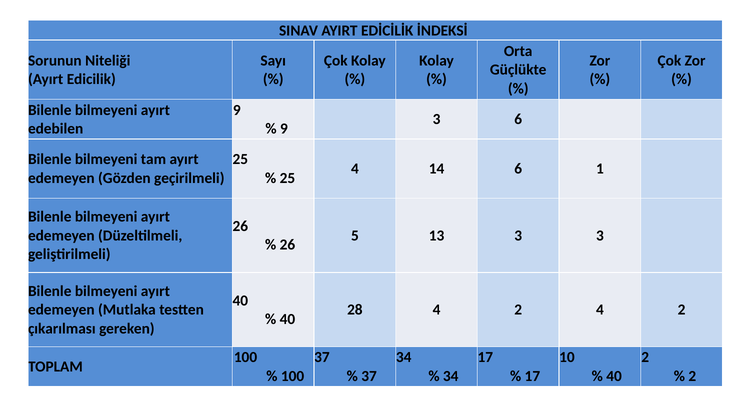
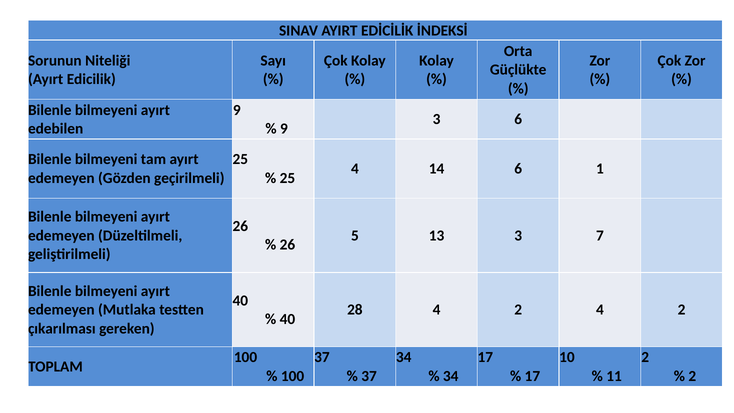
3 3: 3 -> 7 (600, 235)
40: 40 -> 11 (614, 376)
